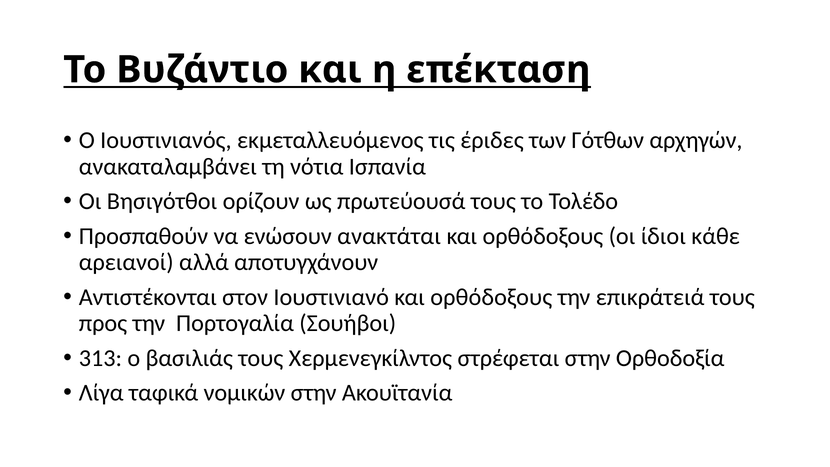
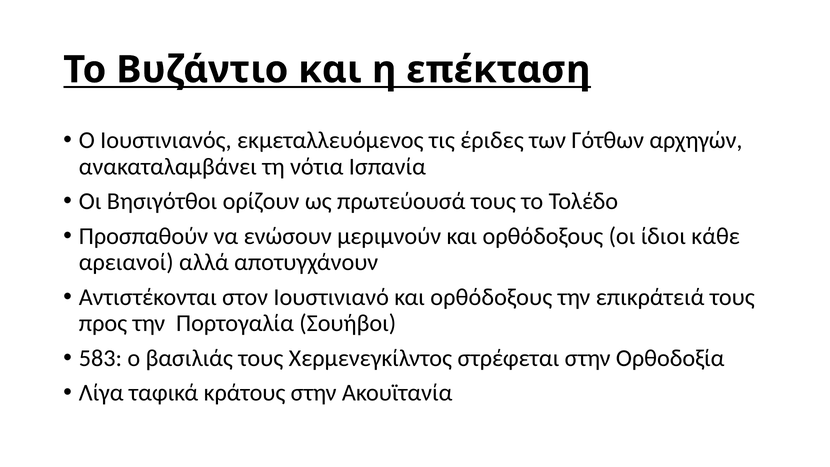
ανακτάται: ανακτάται -> μεριμνούν (389, 236)
313: 313 -> 583 (100, 358)
νομικών: νομικών -> κράτους (244, 393)
